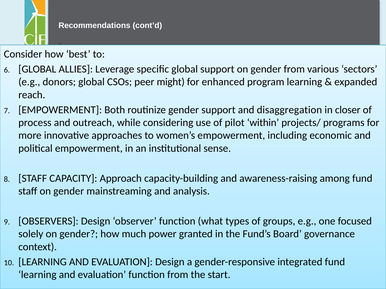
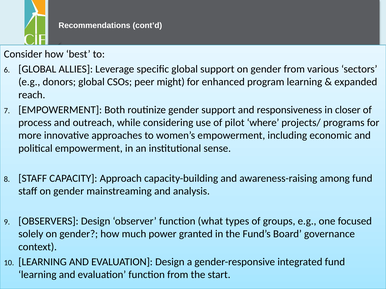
disaggregation: disaggregation -> responsiveness (289, 110)
within: within -> where (263, 123)
